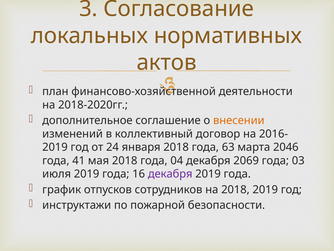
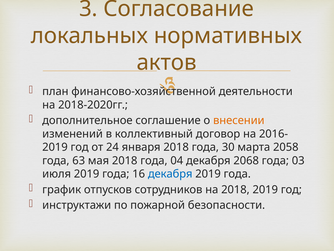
63: 63 -> 30 (228, 147)
2046: 2046 -> 2058 (286, 147)
41: 41 -> 63 (79, 160)
2069: 2069 -> 2068 (246, 160)
декабря colour: purple -> blue (170, 174)
